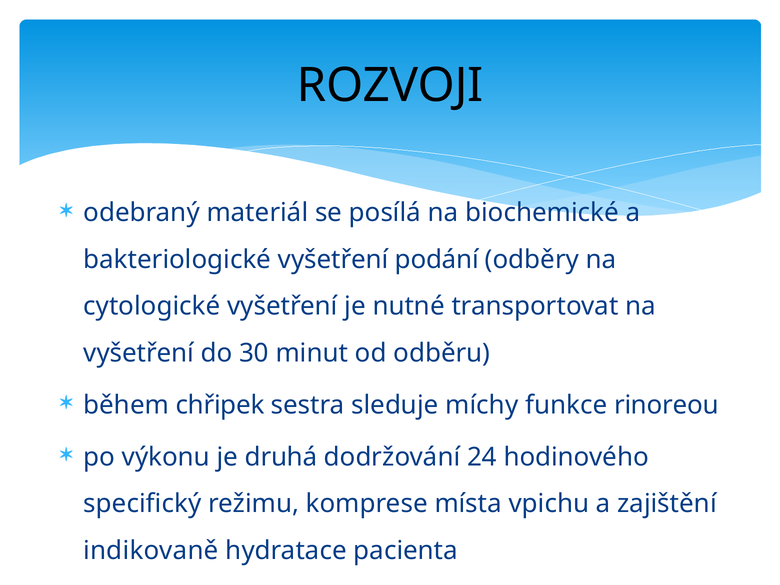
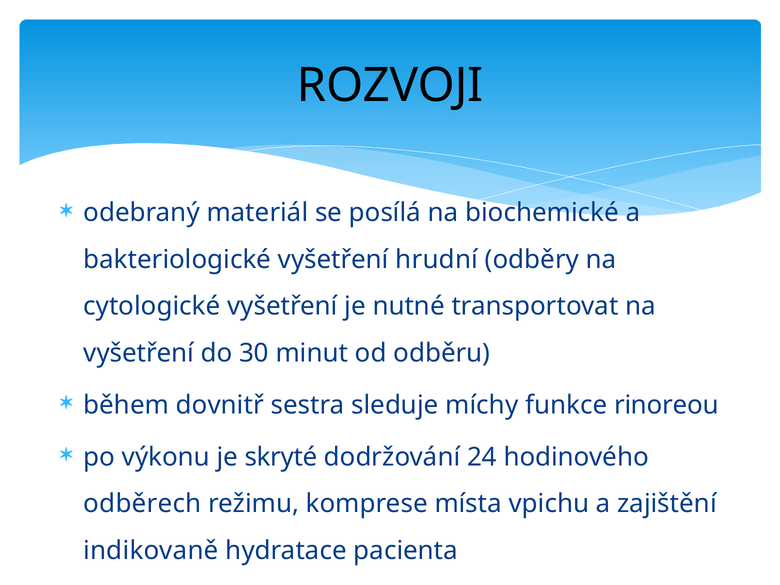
podání: podání -> hrudní (437, 260)
chřipek: chřipek -> dovnitř (220, 405)
druhá: druhá -> skryté (281, 457)
specifický: specifický -> odběrech (142, 504)
